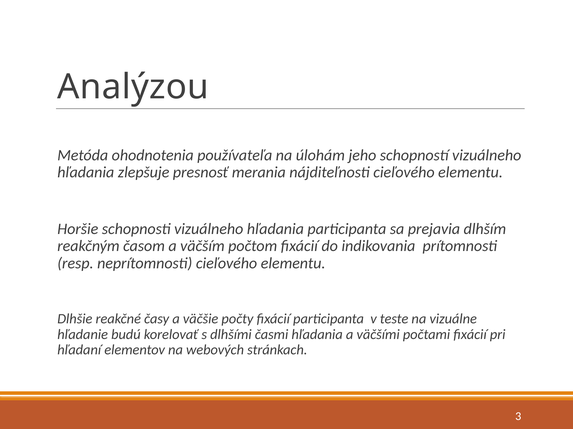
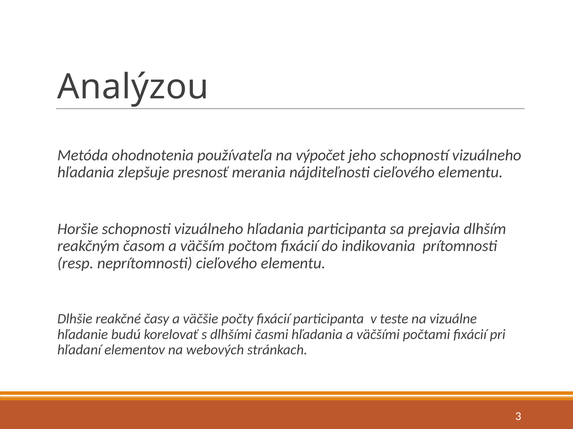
úlohám: úlohám -> výpočet (320, 155)
